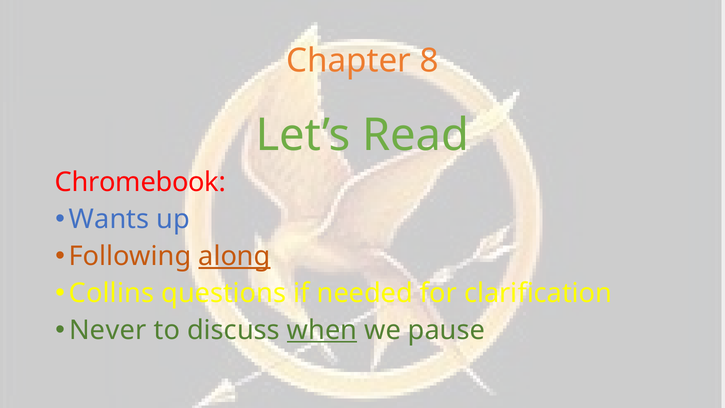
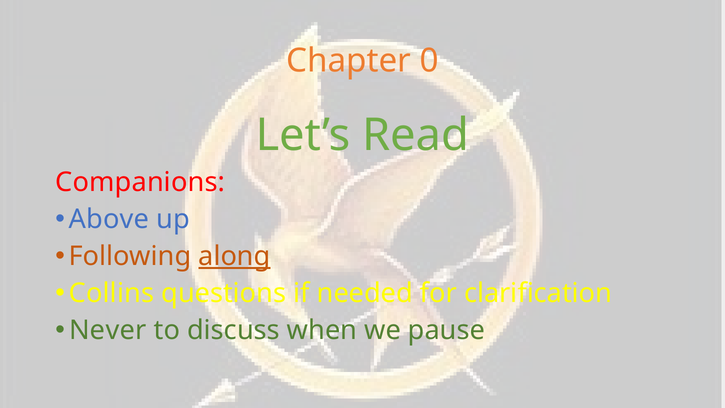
8: 8 -> 0 (429, 61)
Chromebook: Chromebook -> Companions (140, 182)
Wants: Wants -> Above (109, 219)
when underline: present -> none (322, 330)
